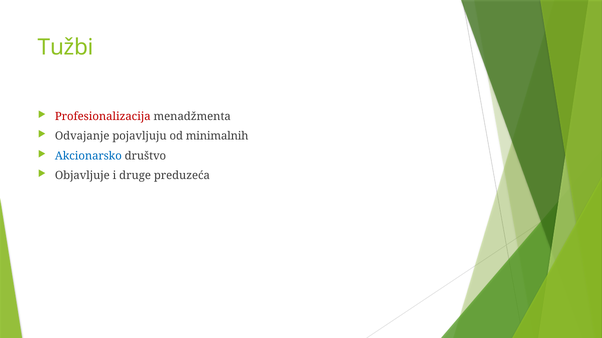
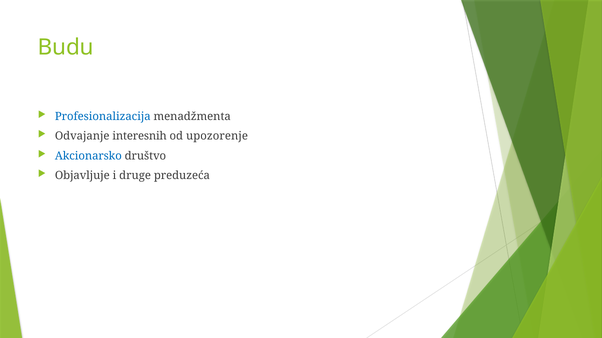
Tužbi: Tužbi -> Budu (66, 47)
Profesionalizacija colour: red -> blue (103, 117)
pojavljuju: pojavljuju -> interesnih (140, 136)
minimalnih: minimalnih -> upozorenje (217, 136)
